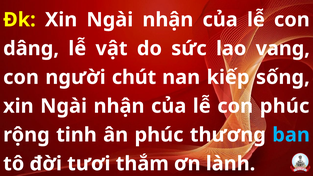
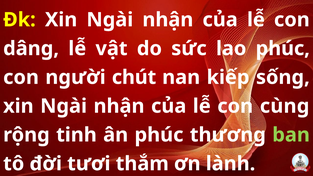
lao vang: vang -> phúc (283, 49)
con phúc: phúc -> cùng (285, 106)
ban colour: light blue -> light green (291, 135)
